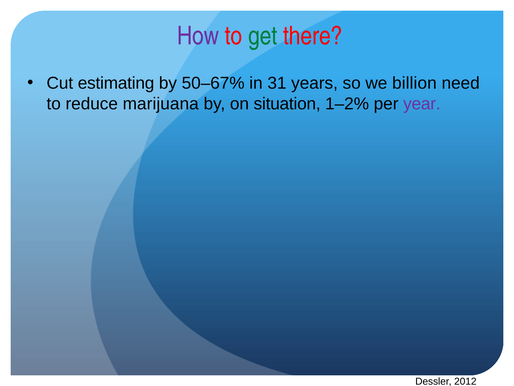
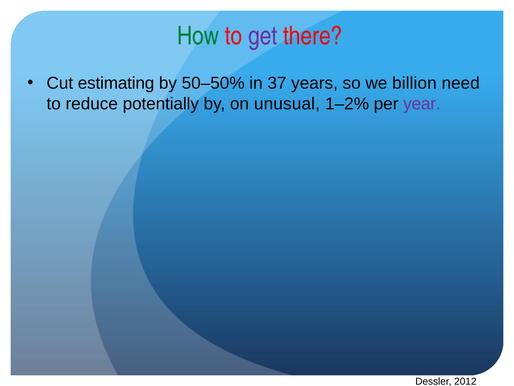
How colour: purple -> green (198, 36)
get colour: green -> purple (263, 36)
50–67%: 50–67% -> 50–50% (213, 83)
31: 31 -> 37 (277, 83)
marijuana: marijuana -> potentially (161, 104)
situation: situation -> unusual (287, 104)
